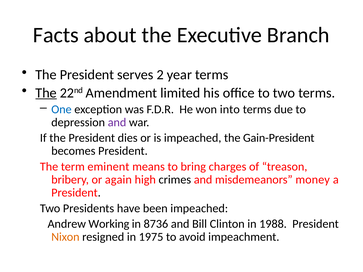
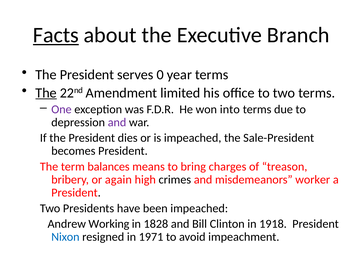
Facts underline: none -> present (56, 35)
2: 2 -> 0 (160, 75)
One colour: blue -> purple (61, 109)
Gain-President: Gain-President -> Sale-President (279, 138)
eminent: eminent -> balances (109, 167)
money: money -> worker (313, 180)
8736: 8736 -> 1828 (156, 224)
1988: 1988 -> 1918 (273, 224)
Nixon colour: orange -> blue (65, 237)
1975: 1975 -> 1971 (151, 237)
